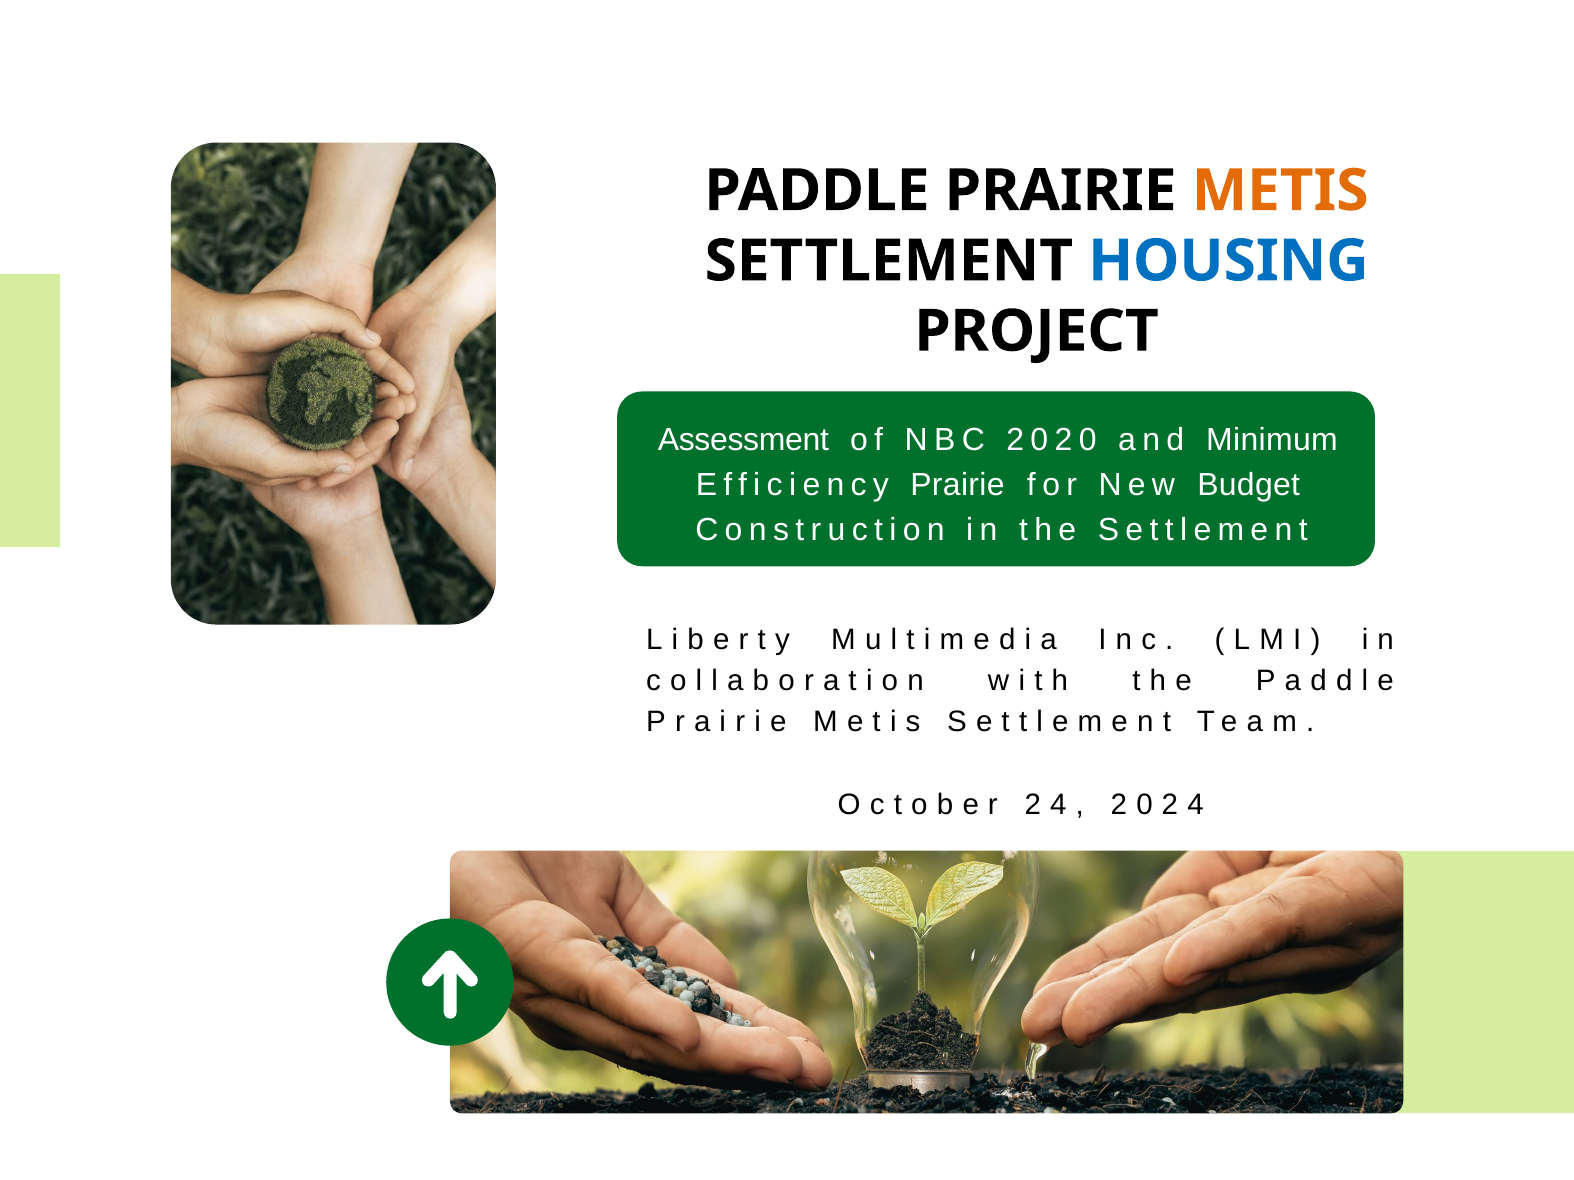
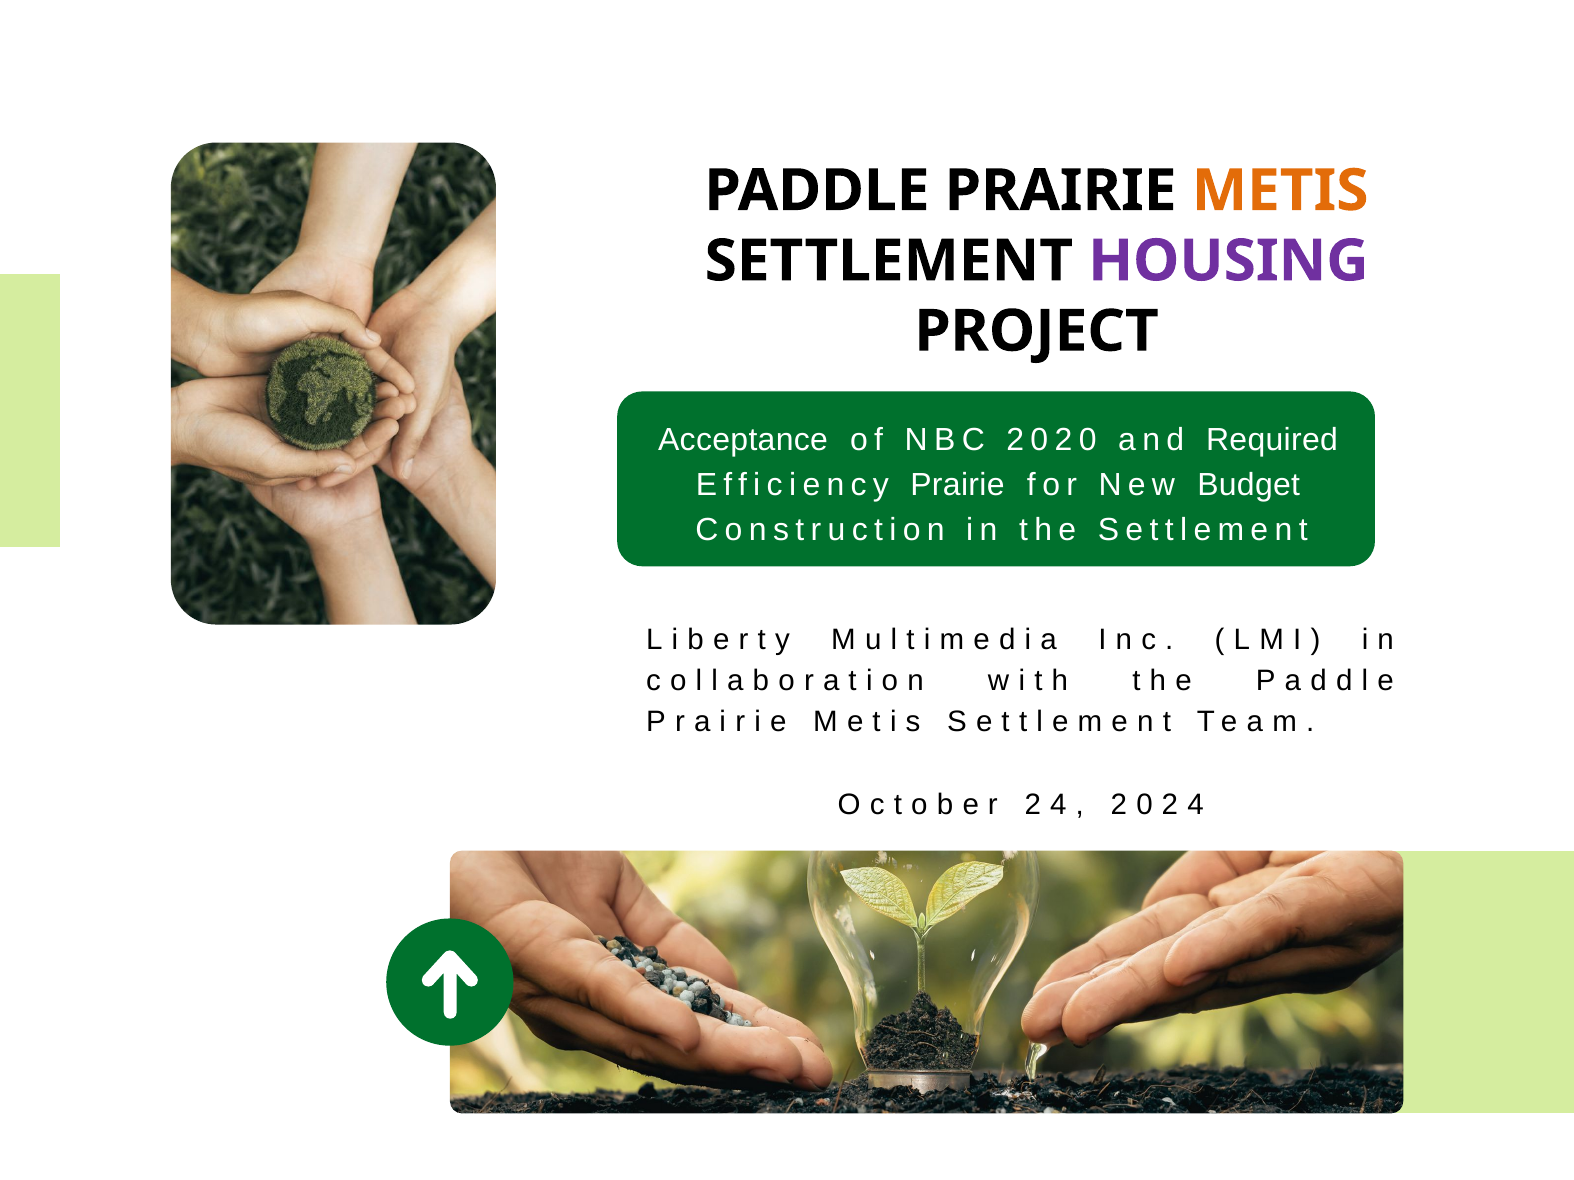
HOUSING colour: blue -> purple (1228, 261)
Assessment: Assessment -> Acceptance (743, 440)
Minimum: Minimum -> Required (1272, 440)
